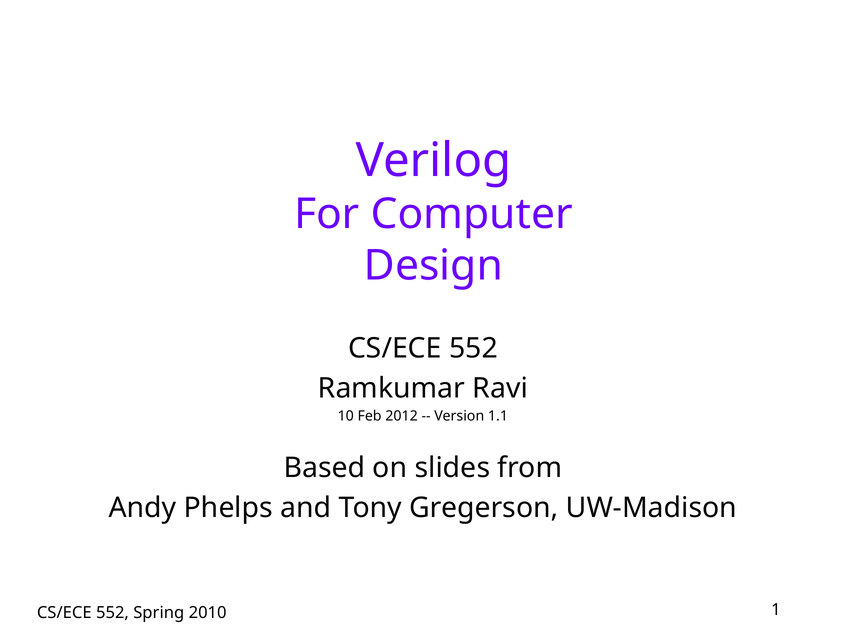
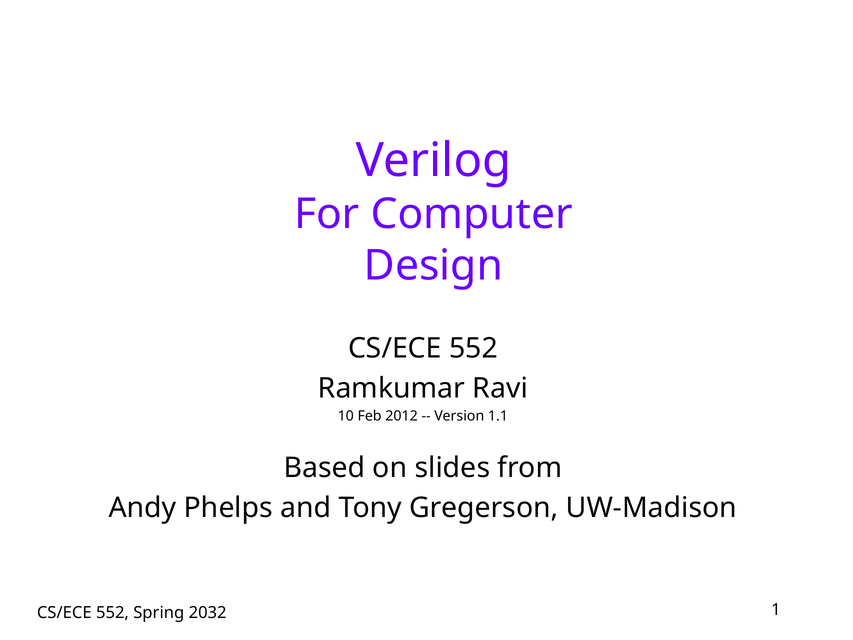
2010: 2010 -> 2032 (208, 612)
